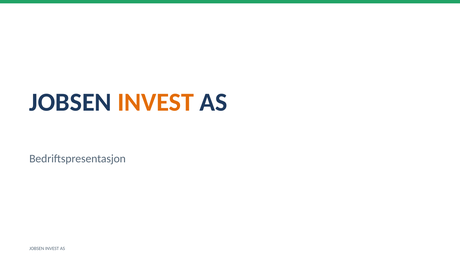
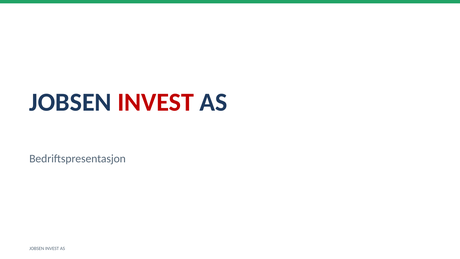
INVEST colour: orange -> red (156, 102)
